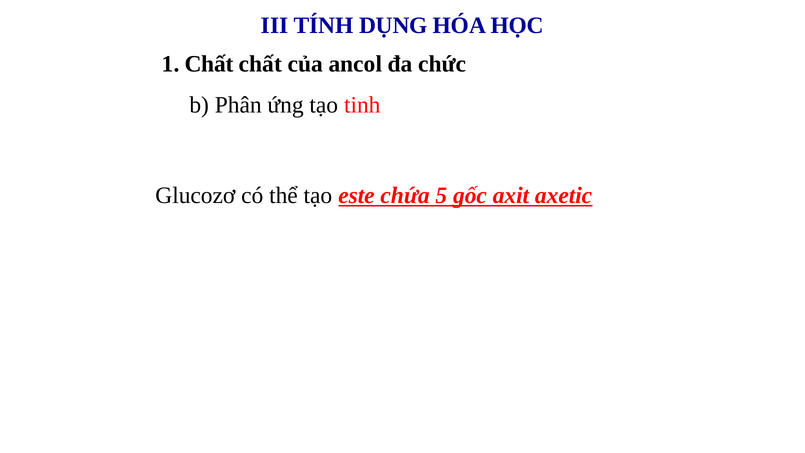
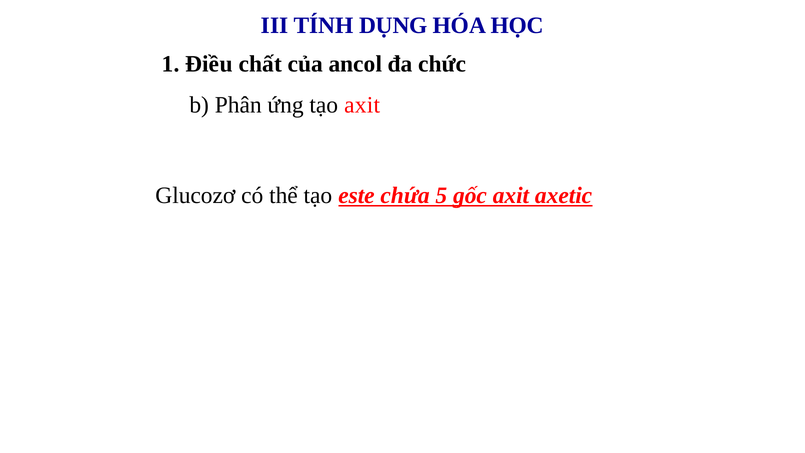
1 Chất: Chất -> Điều (209, 64)
tạo tinh: tinh -> axit (362, 105)
